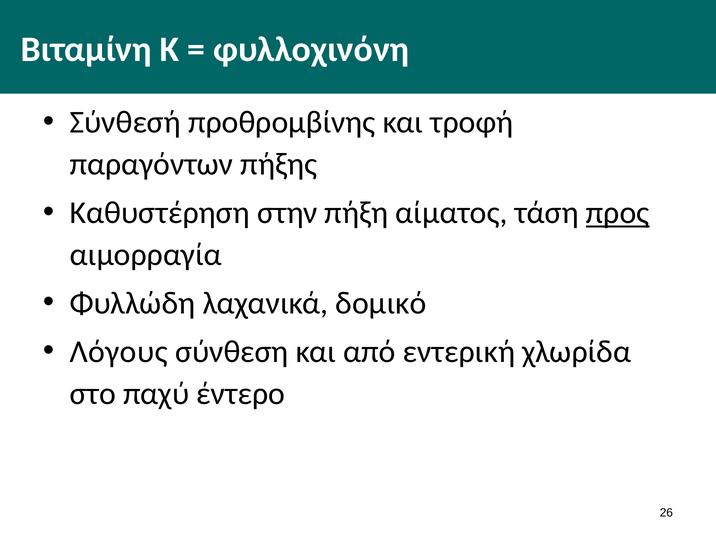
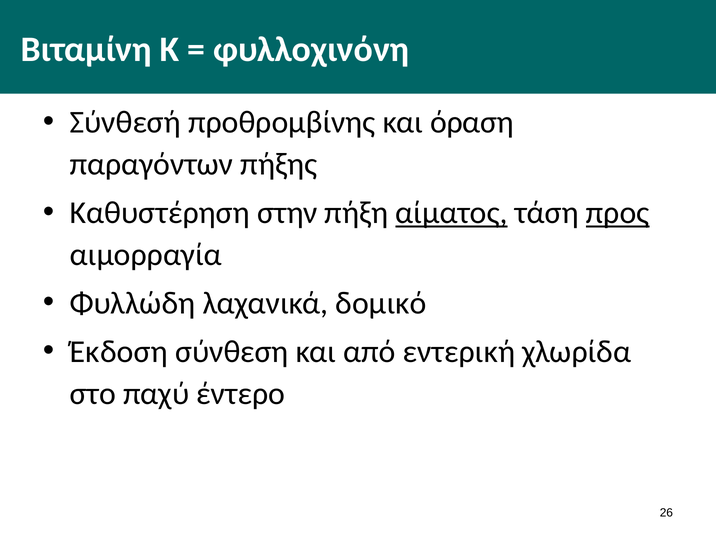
τροφή: τροφή -> όραση (472, 122)
αίματος underline: none -> present (451, 213)
Λόγους: Λόγους -> Έκδοση (119, 352)
